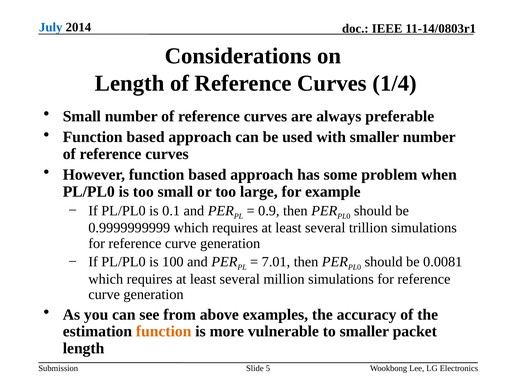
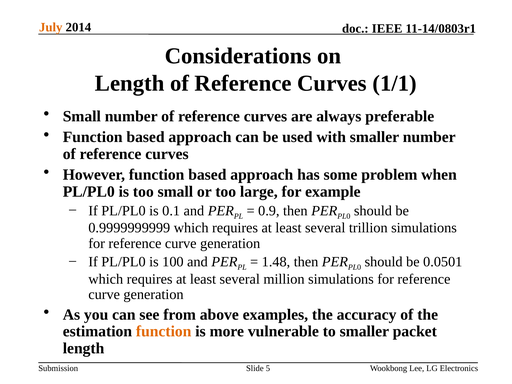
July colour: blue -> orange (51, 27)
1/4: 1/4 -> 1/1 (395, 83)
7.01: 7.01 -> 1.48 (276, 262)
0.0081: 0.0081 -> 0.0501 (443, 262)
